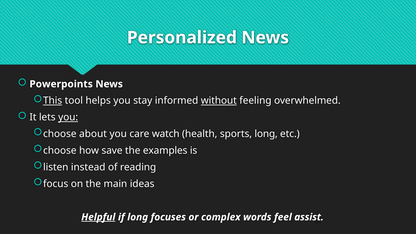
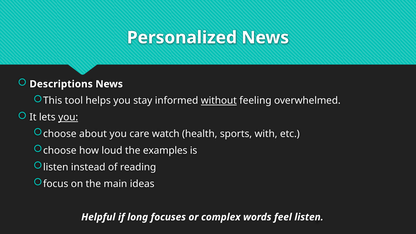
Powerpoints: Powerpoints -> Descriptions (61, 84)
This underline: present -> none (53, 101)
sports long: long -> with (266, 134)
save: save -> loud (112, 151)
Helpful underline: present -> none (98, 217)
feel assist: assist -> listen (309, 217)
